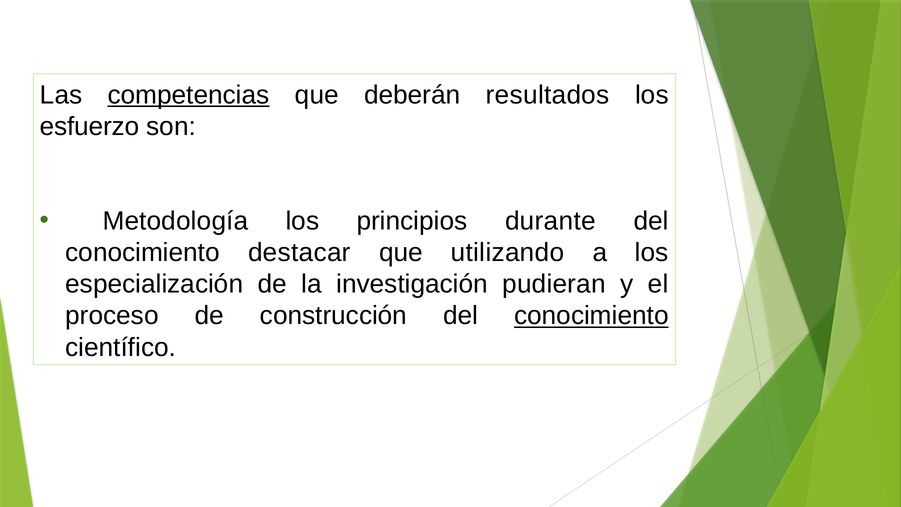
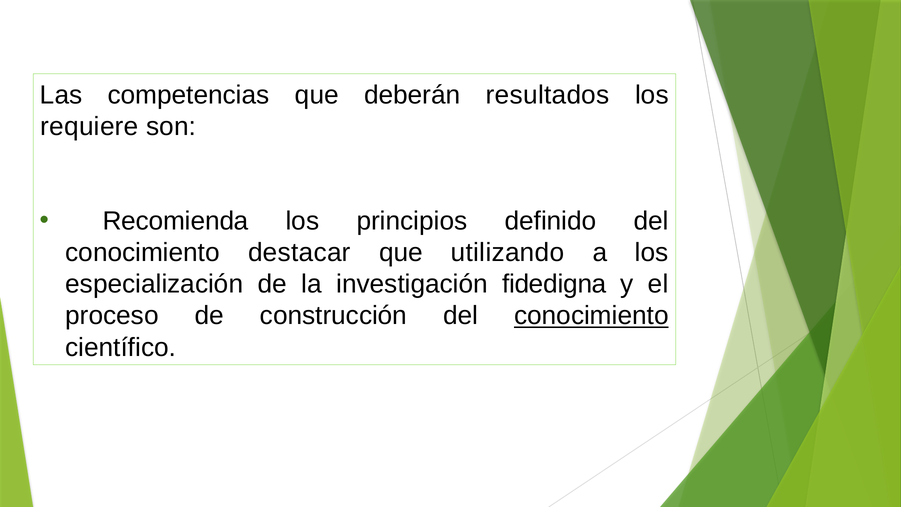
competencias underline: present -> none (189, 95)
esfuerzo: esfuerzo -> requiere (89, 126)
Metodología: Metodología -> Recomienda (176, 221)
durante: durante -> definido (551, 221)
pudieran: pudieran -> fidedigna (554, 284)
